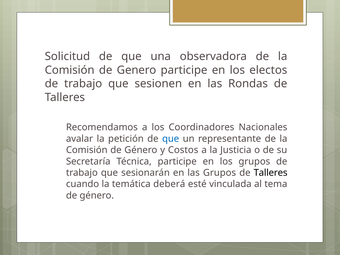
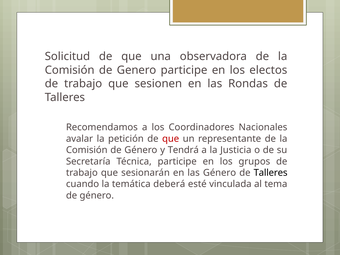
que colour: blue -> red (171, 139)
Costos: Costos -> Tendrá (183, 150)
las Grupos: Grupos -> Género (220, 173)
